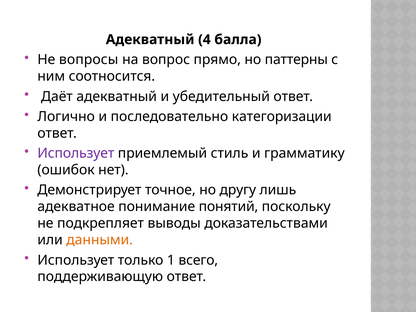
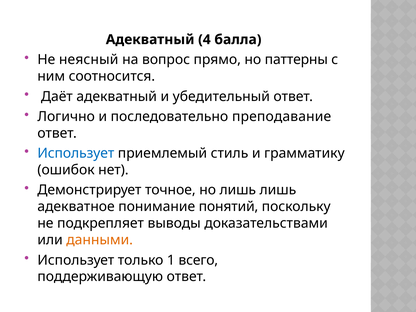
вопросы: вопросы -> неясный (89, 60)
категоризации: категоризации -> преподавание (282, 117)
Использует colour: purple -> blue (76, 153)
но другу: другу -> лишь (238, 190)
